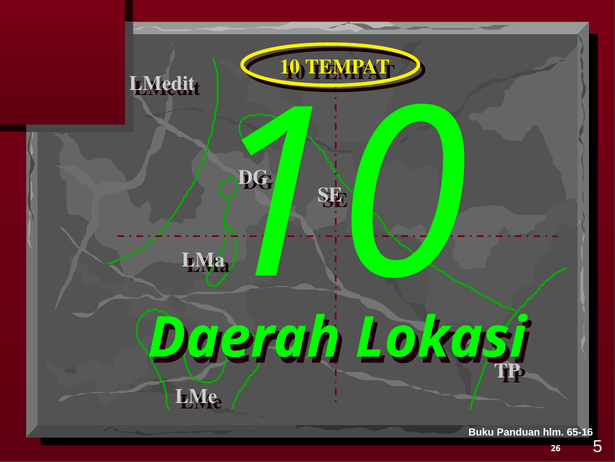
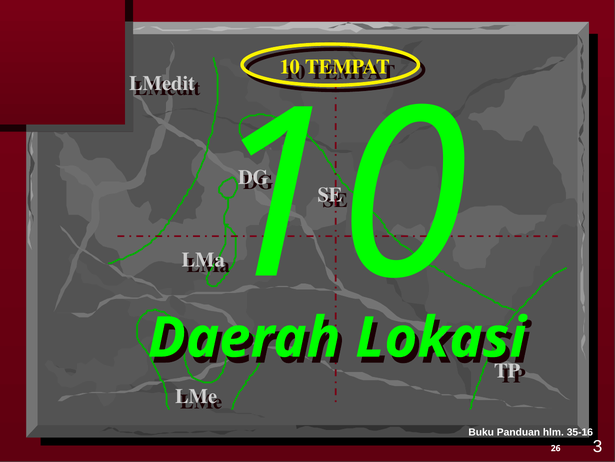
65-16: 65-16 -> 35-16 (580, 432)
5: 5 -> 3 (598, 446)
